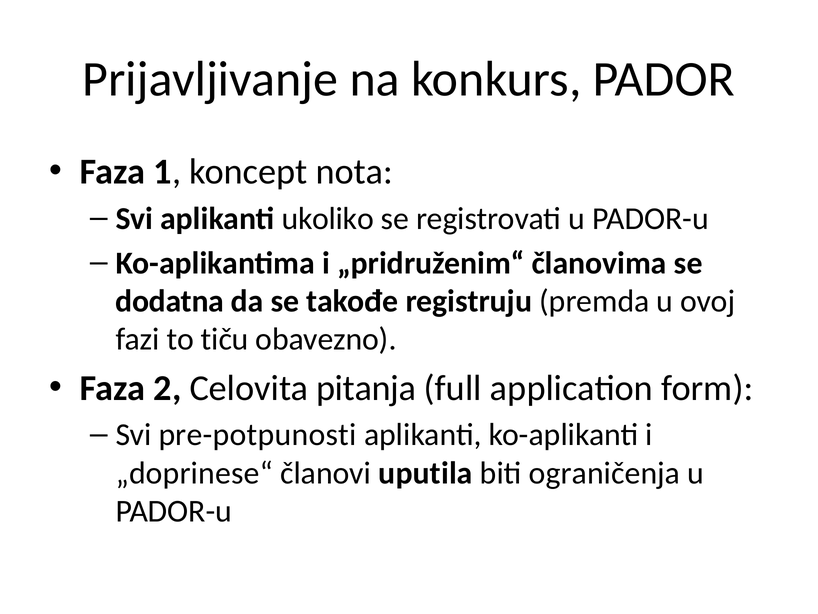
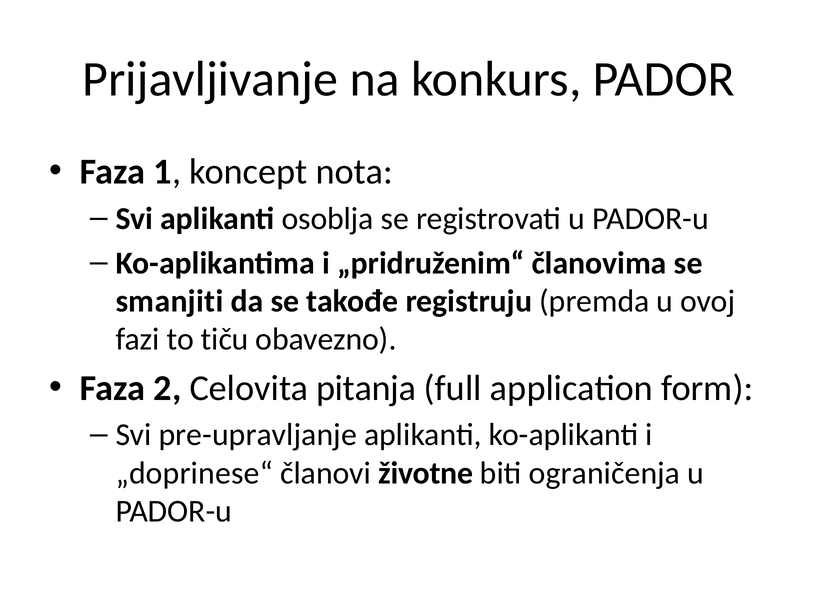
ukoliko: ukoliko -> osoblja (328, 219)
dodatna: dodatna -> smanjiti (169, 301)
pre-potpunosti: pre-potpunosti -> pre-upravljanje (258, 435)
uputila: uputila -> životne (426, 473)
